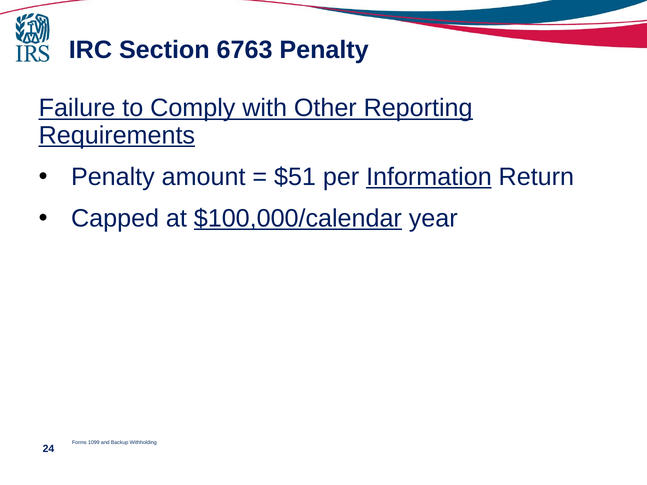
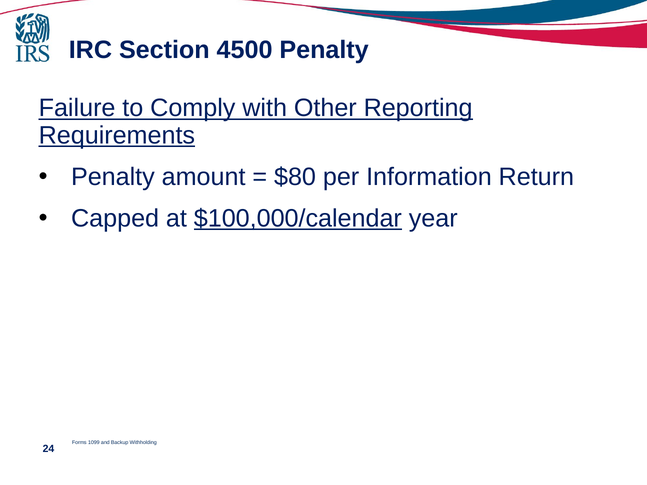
6763: 6763 -> 4500 (245, 50)
$51: $51 -> $80 (295, 177)
Information underline: present -> none (429, 177)
